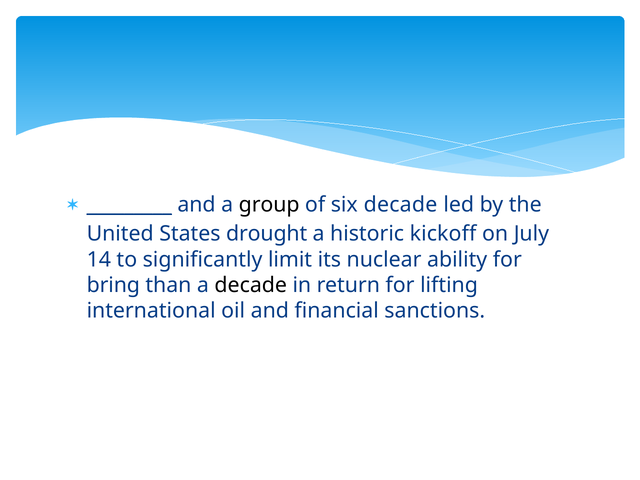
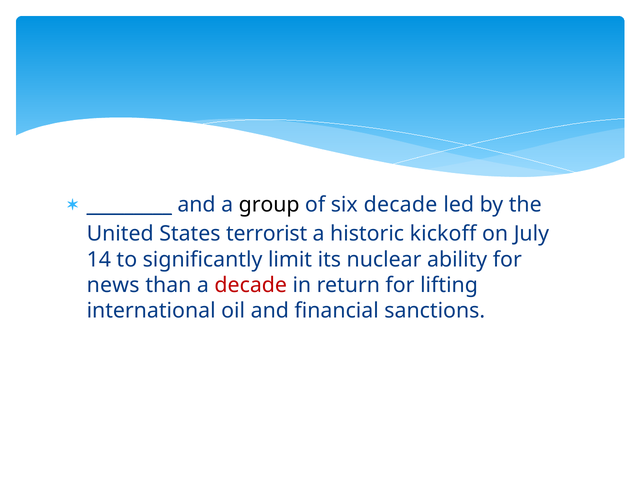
drought: drought -> terrorist (267, 234)
bring: bring -> news (113, 285)
decade colour: black -> red (251, 285)
